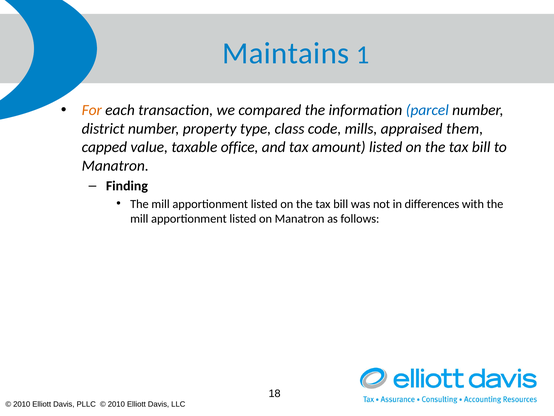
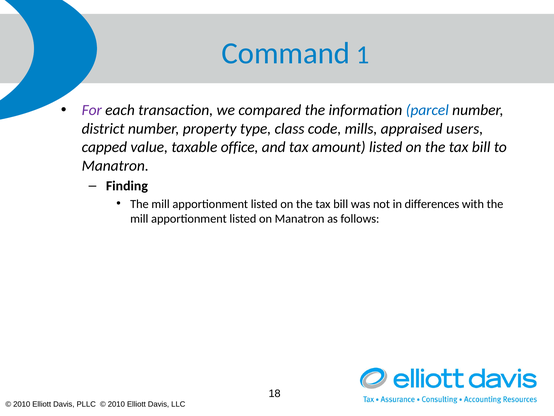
Maintains: Maintains -> Command (286, 53)
For colour: orange -> purple (92, 110)
them: them -> users (465, 129)
